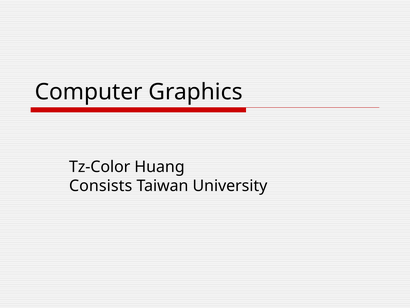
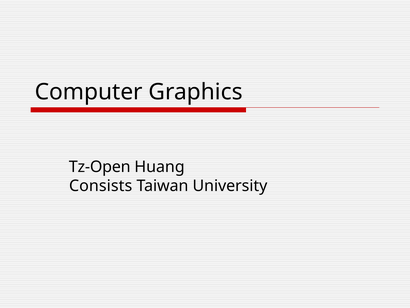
Tz-Color: Tz-Color -> Tz-Open (100, 166)
